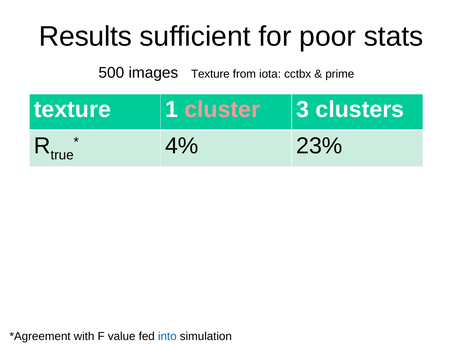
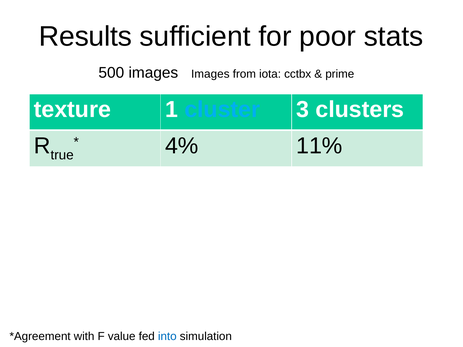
images Texture: Texture -> Images (210, 74)
cluster colour: pink -> light blue (222, 110)
23%: 23% -> 11% (319, 146)
